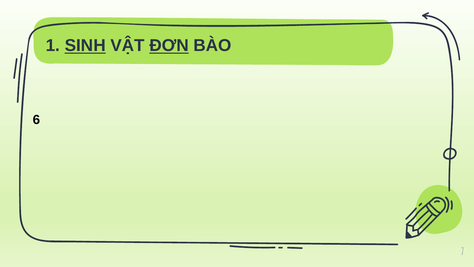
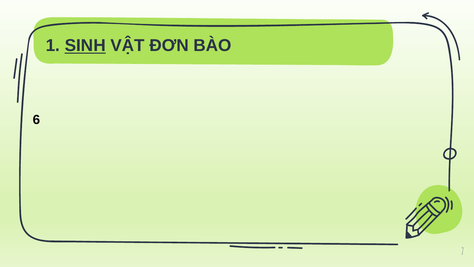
ĐƠN underline: present -> none (169, 46)
